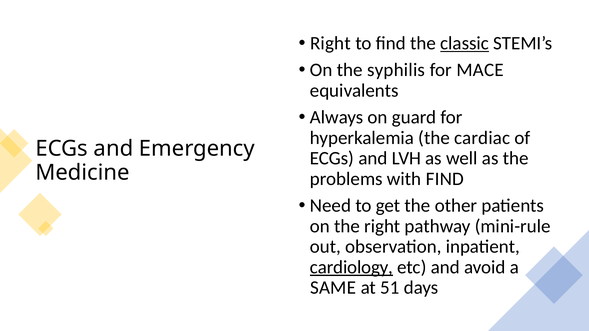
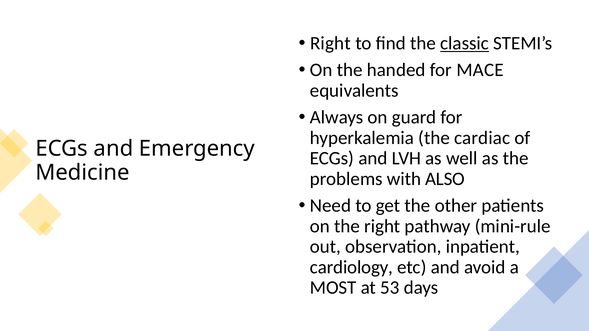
syphilis: syphilis -> handed (396, 70)
with FIND: FIND -> ALSO (445, 179)
cardiology underline: present -> none (351, 267)
SAME: SAME -> MOST (333, 288)
51: 51 -> 53 (390, 288)
